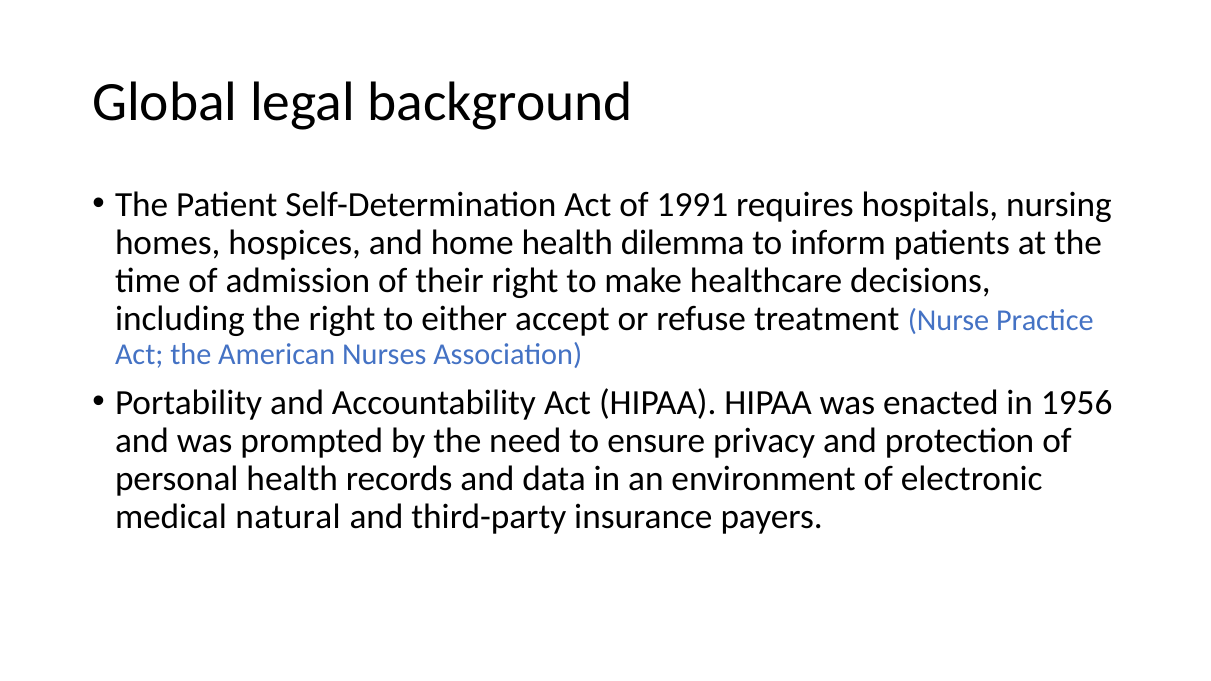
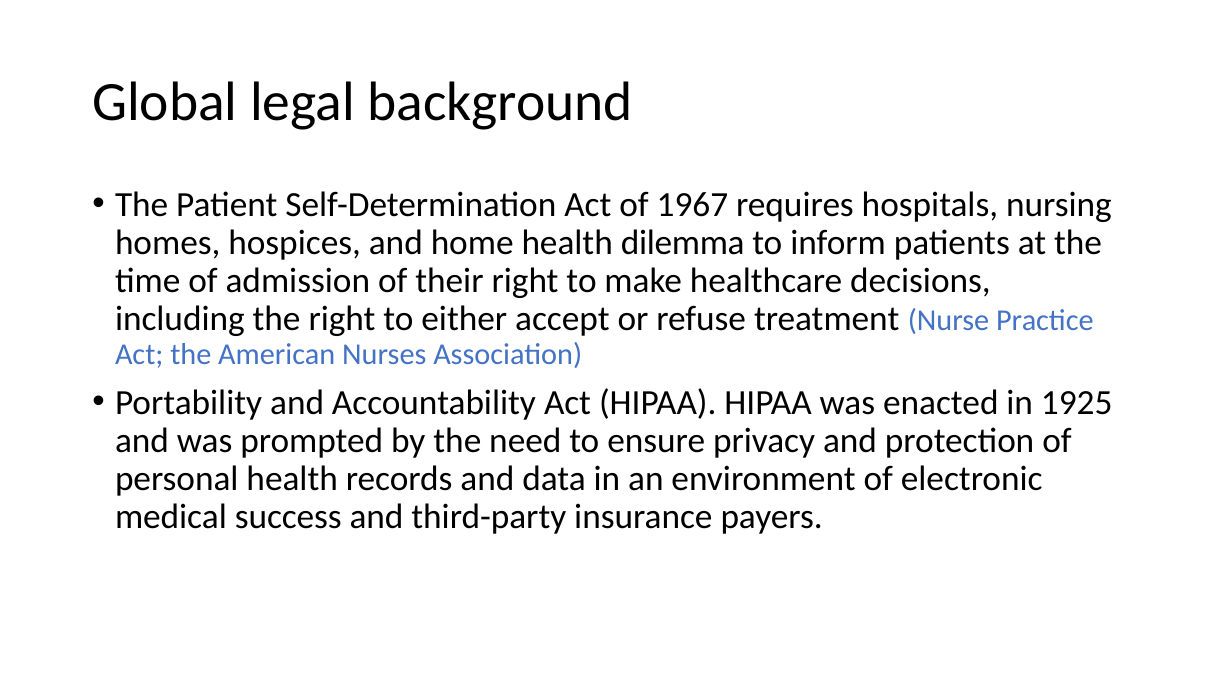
1991: 1991 -> 1967 (692, 205)
1956: 1956 -> 1925 (1077, 403)
natural: natural -> success (288, 517)
